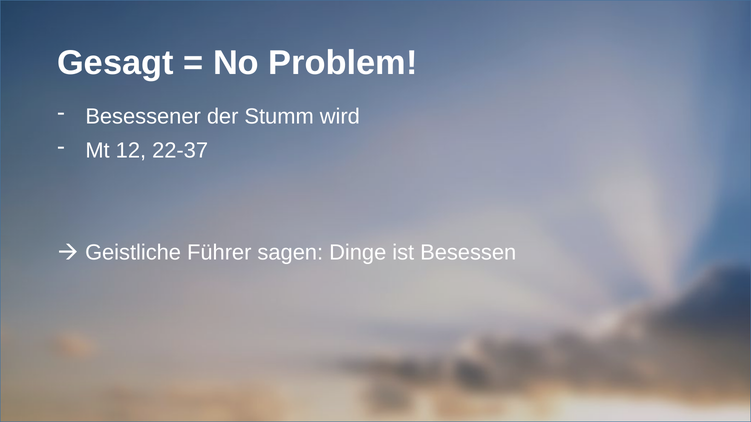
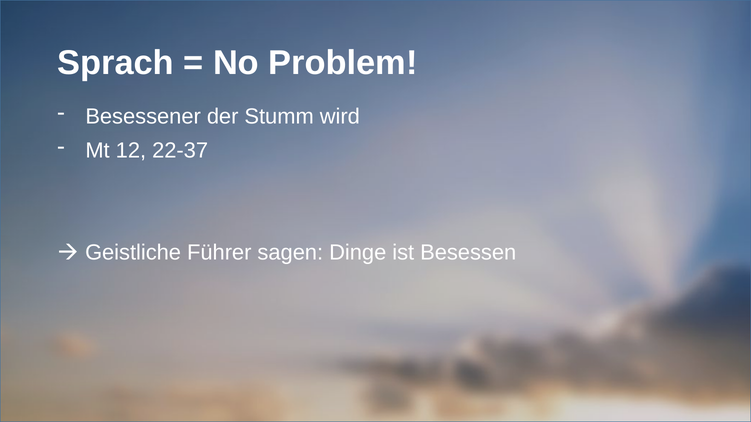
Gesagt: Gesagt -> Sprach (116, 63)
